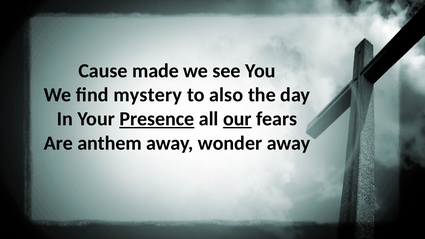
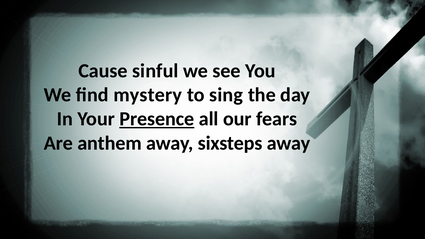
made: made -> sinful (155, 71)
also: also -> sing (226, 95)
our underline: present -> none (237, 119)
wonder: wonder -> sixsteps (230, 143)
